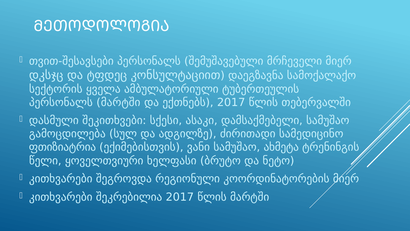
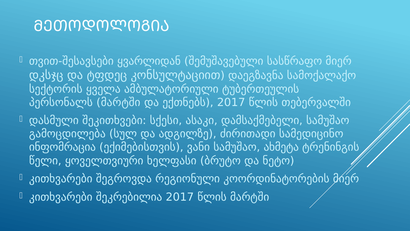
თვით-შესავსები პერსონალს: პერსონალს -> ყვარლიდან (149, 61)
მრჩეველი: მრჩეველი -> სასწრაფო (294, 61)
ფთიზიატრია: ფთიზიატრია -> ინფომრაცია (62, 147)
